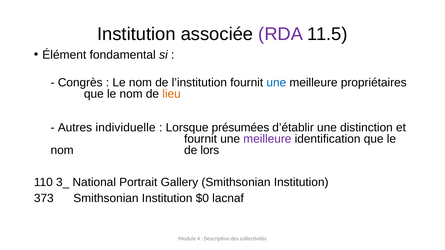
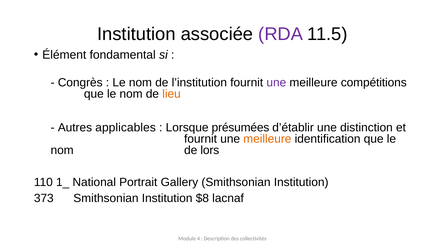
une colour: blue -> purple (276, 83)
propriétaires: propriétaires -> compétitions (374, 83)
individuelle: individuelle -> applicables (126, 128)
meilleure colour: purple -> orange (267, 139)
3_: 3_ -> 1_ (63, 183)
$0: $0 -> $8 (202, 199)
